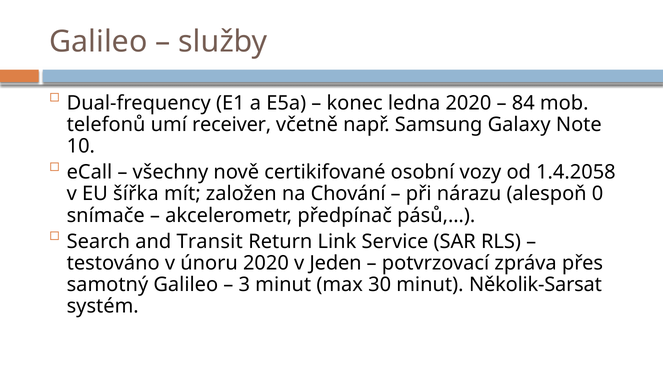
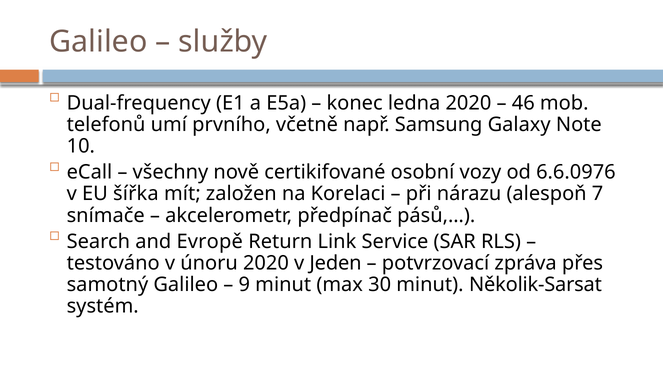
84: 84 -> 46 (523, 103)
receiver: receiver -> prvního (231, 125)
1.4.2058: 1.4.2058 -> 6.6.0976 (576, 172)
Chování: Chování -> Korelaci (348, 194)
0: 0 -> 7 (598, 194)
Transit: Transit -> Evropě (210, 241)
3: 3 -> 9 (244, 285)
